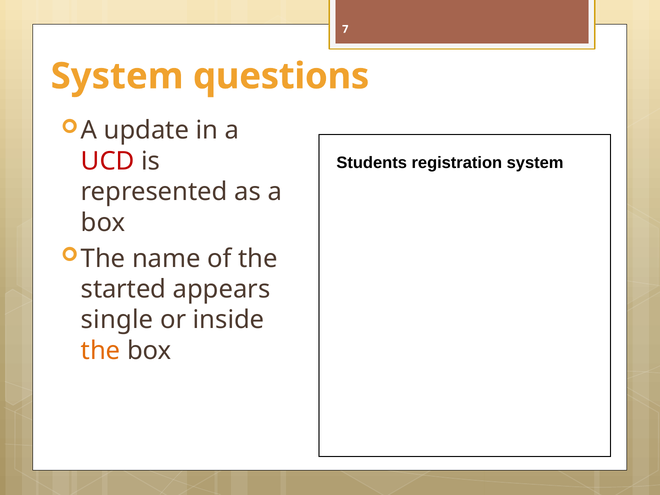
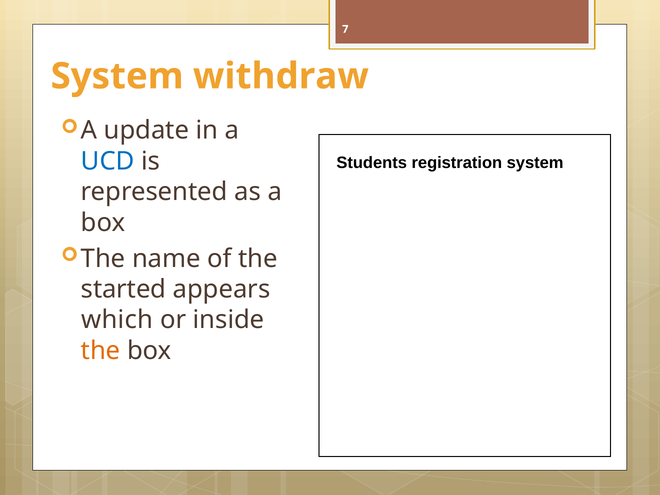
questions: questions -> withdraw (281, 76)
UCD colour: red -> blue (108, 161)
single: single -> which (117, 320)
